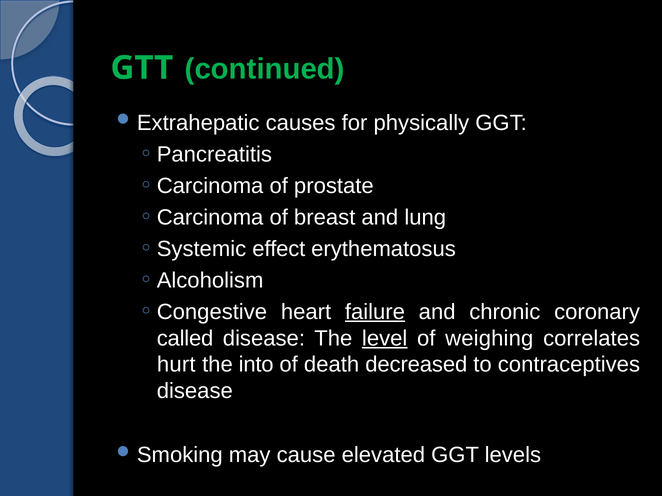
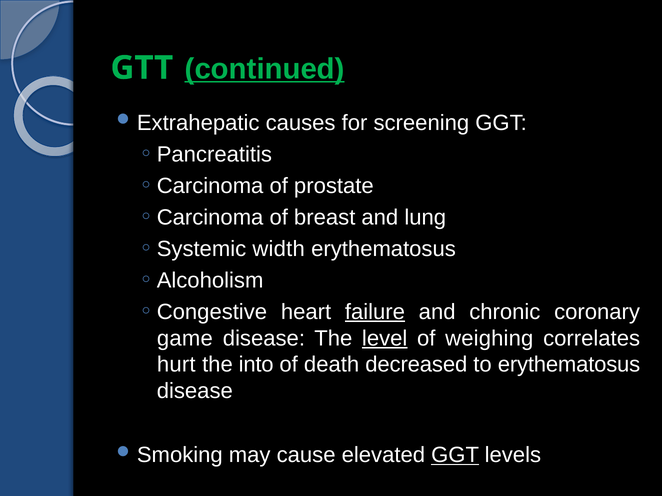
continued underline: none -> present (265, 69)
physically: physically -> screening (421, 123)
effect: effect -> width (279, 249)
called: called -> game (185, 339)
to contraceptives: contraceptives -> erythematosus (569, 365)
GGT underline: none -> present (455, 456)
